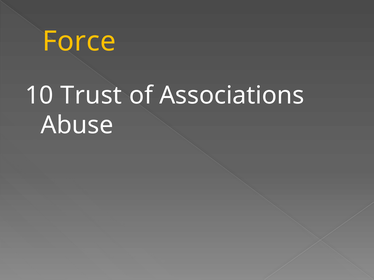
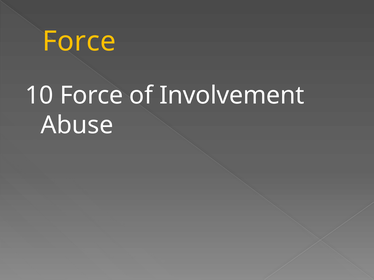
10 Trust: Trust -> Force (91, 96)
Associations: Associations -> Involvement (232, 96)
